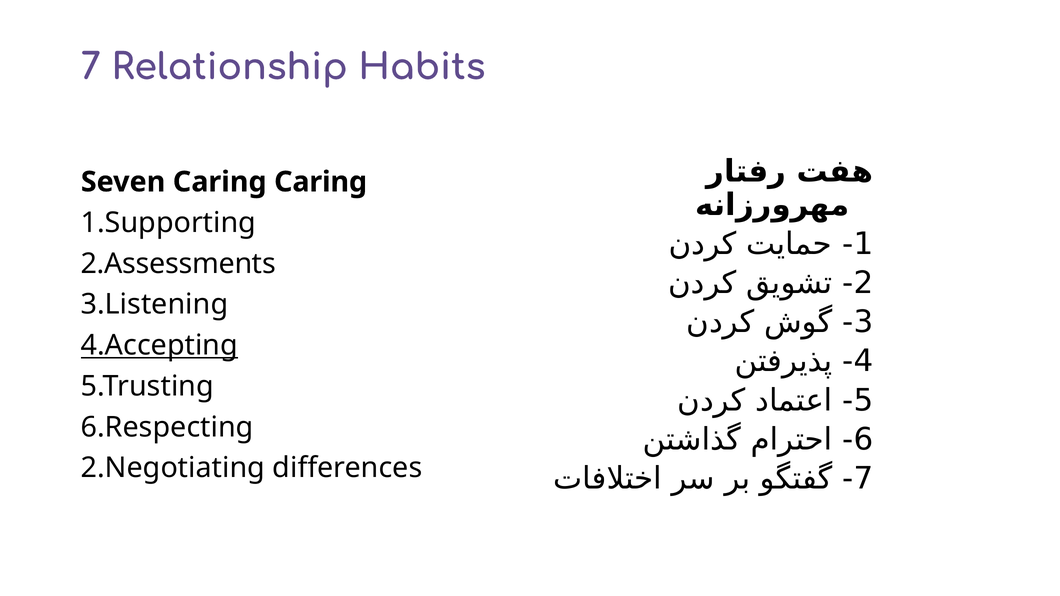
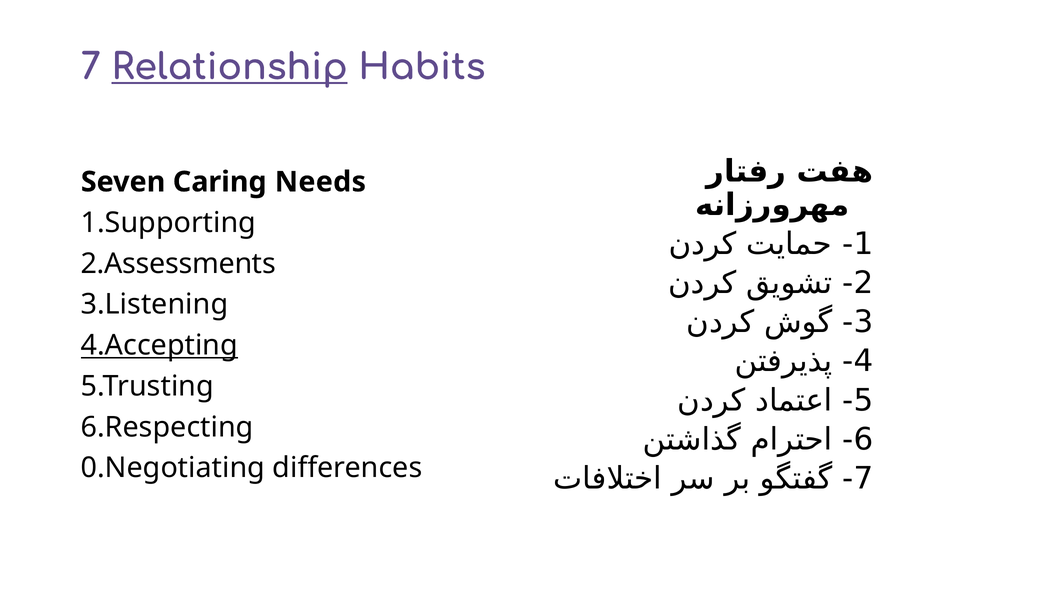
Relationship underline: none -> present (230, 67)
Caring Caring: Caring -> Needs (320, 182)
2.Negotiating: 2.Negotiating -> 0.Negotiating (173, 468)
